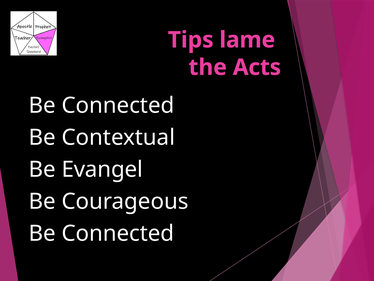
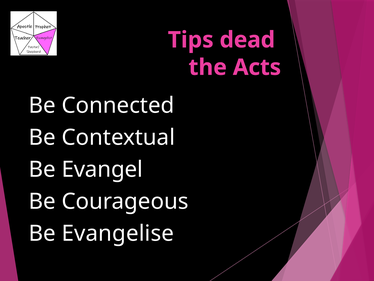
lame: lame -> dead (247, 40)
Connected: Connected -> Evangelise (118, 233)
